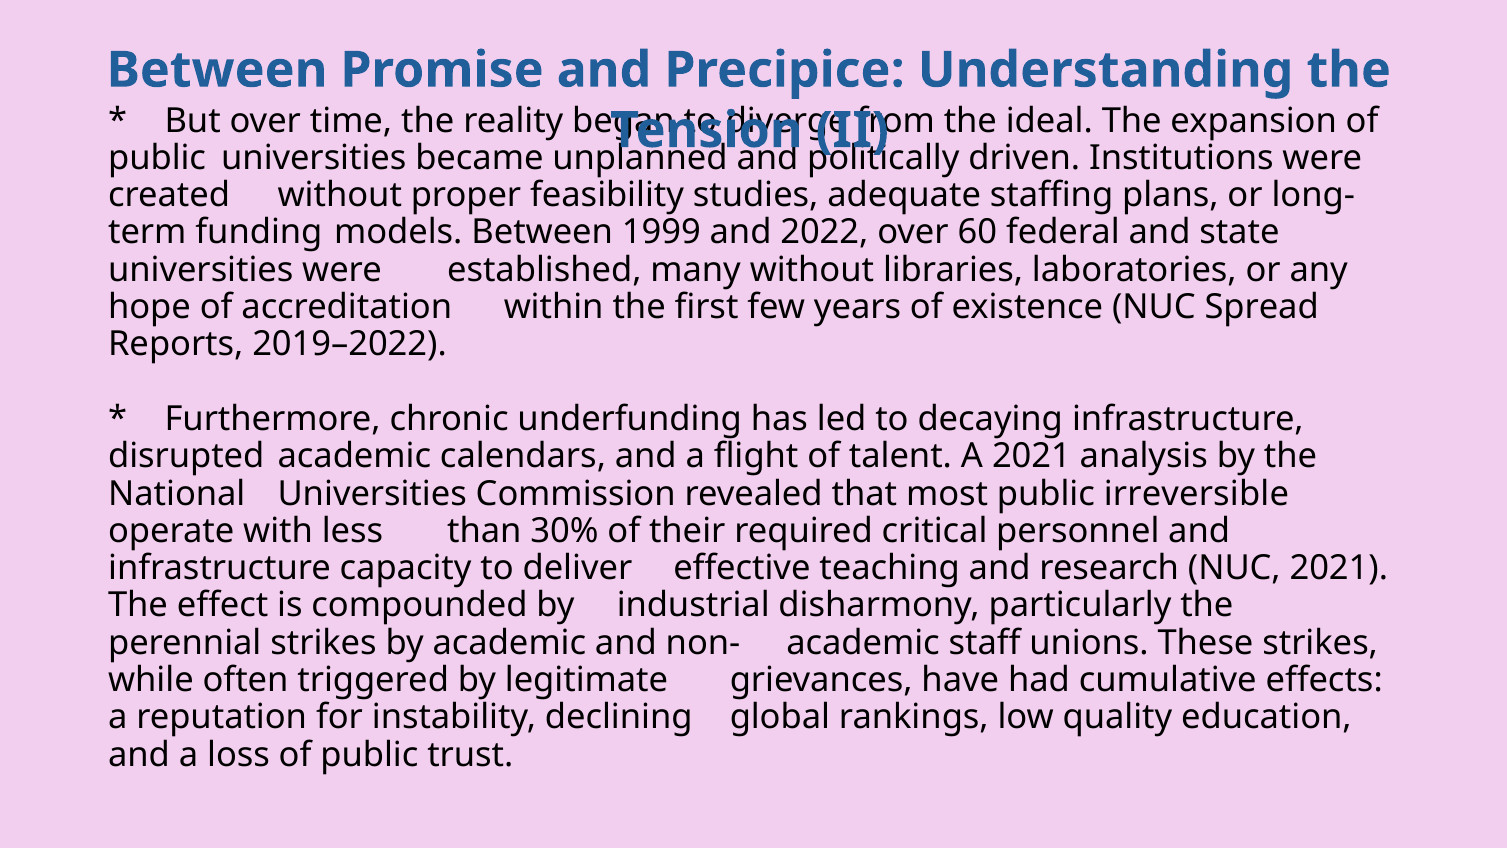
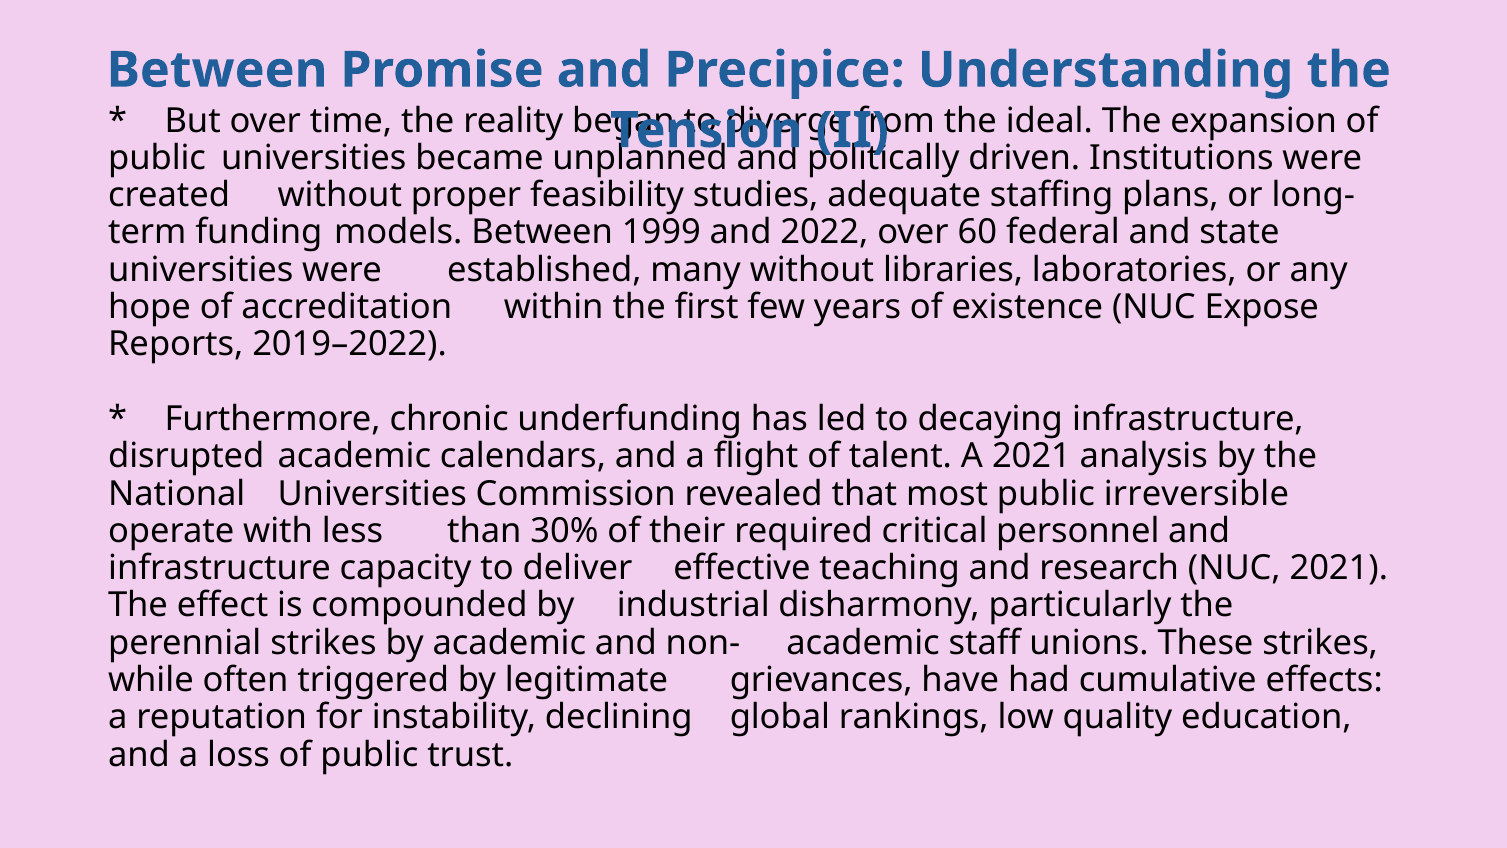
Spread: Spread -> Expose (1262, 307)
